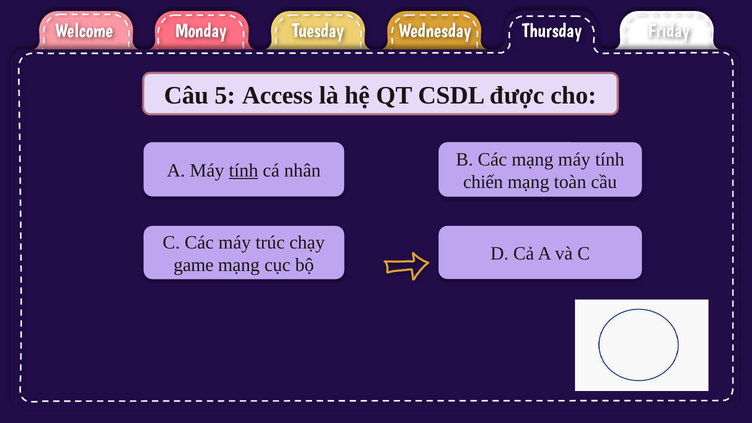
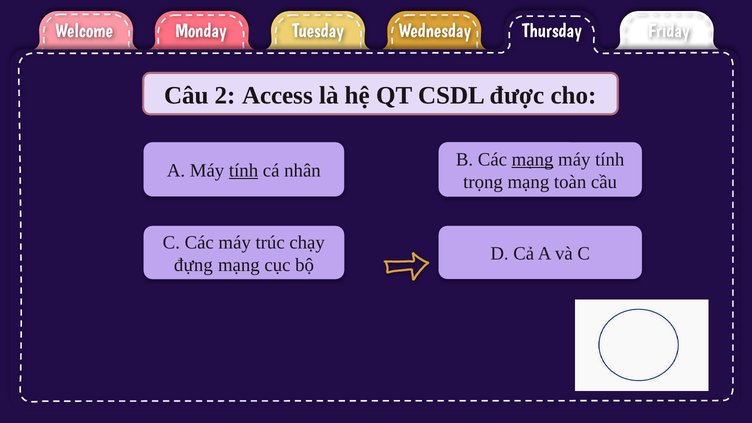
5: 5 -> 2 (225, 95)
mạng underline: none -> present (533, 159)
chiến: chiến -> trọng (483, 182)
game: game -> đựng (193, 265)
